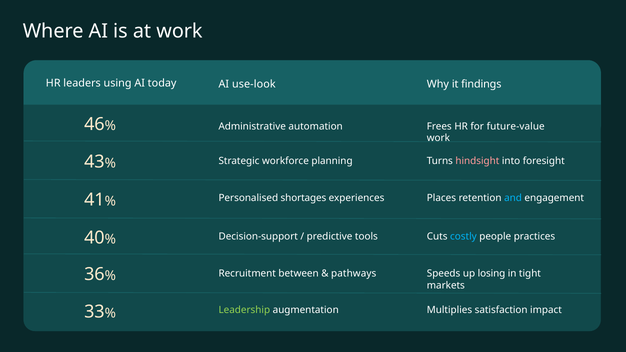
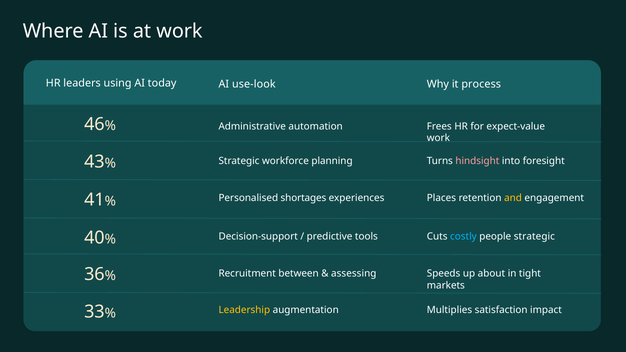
findings: findings -> process (481, 84)
future-value: future-value -> expect-value (516, 126)
and colour: light blue -> yellow (513, 198)
people practices: practices -> strategic (534, 237)
pathways: pathways -> assessing (354, 274)
losing: losing -> about (491, 274)
Leadership colour: light green -> yellow (244, 310)
